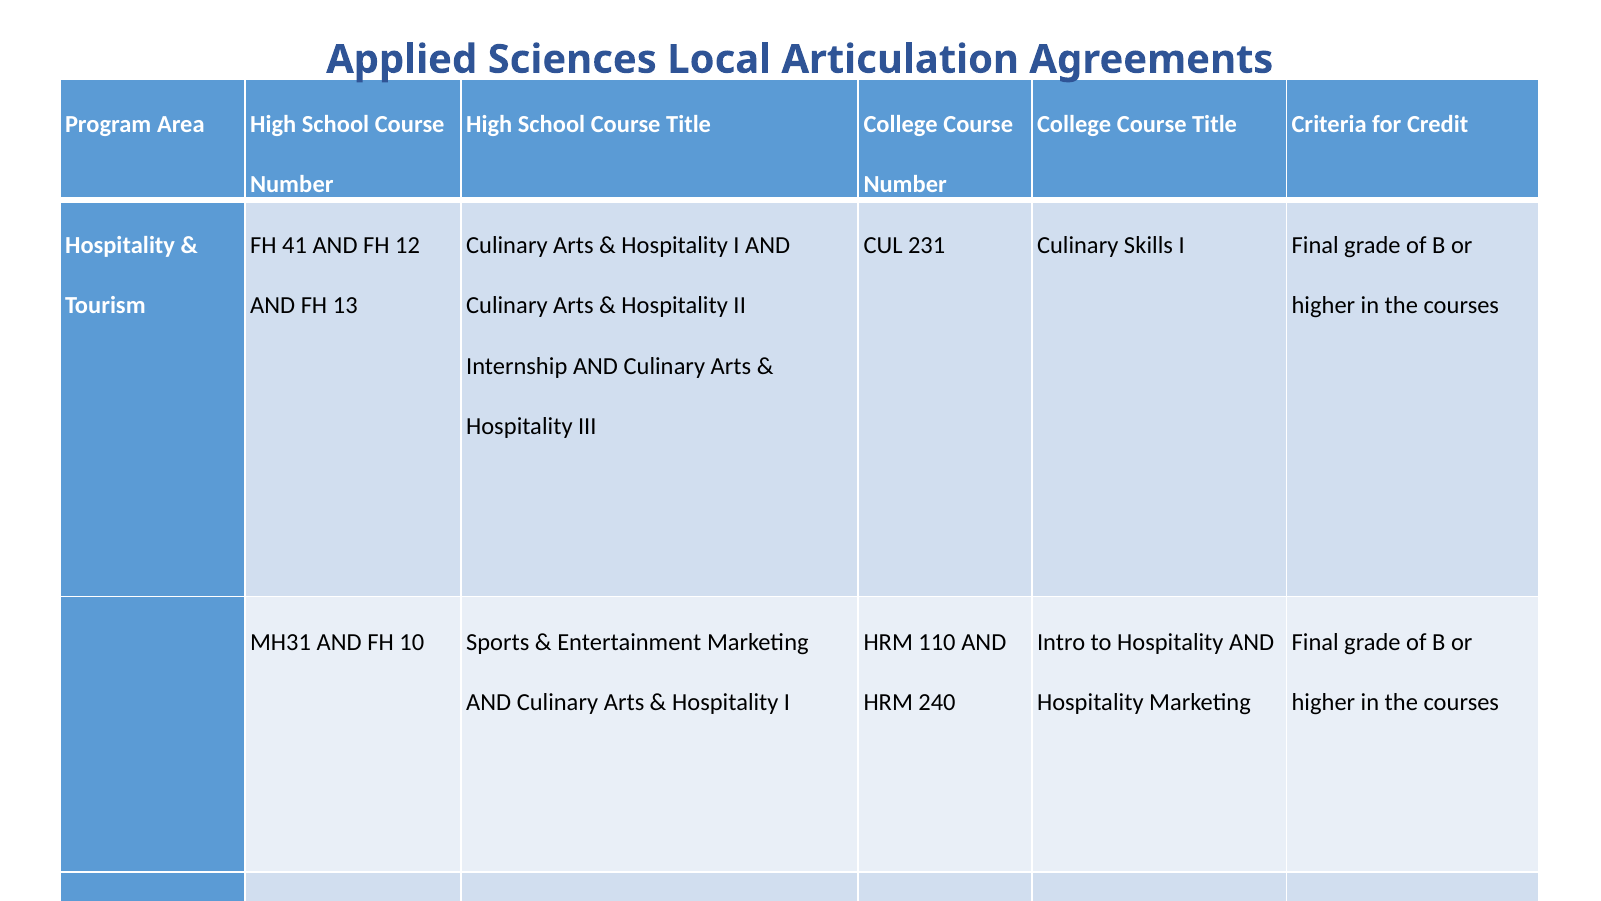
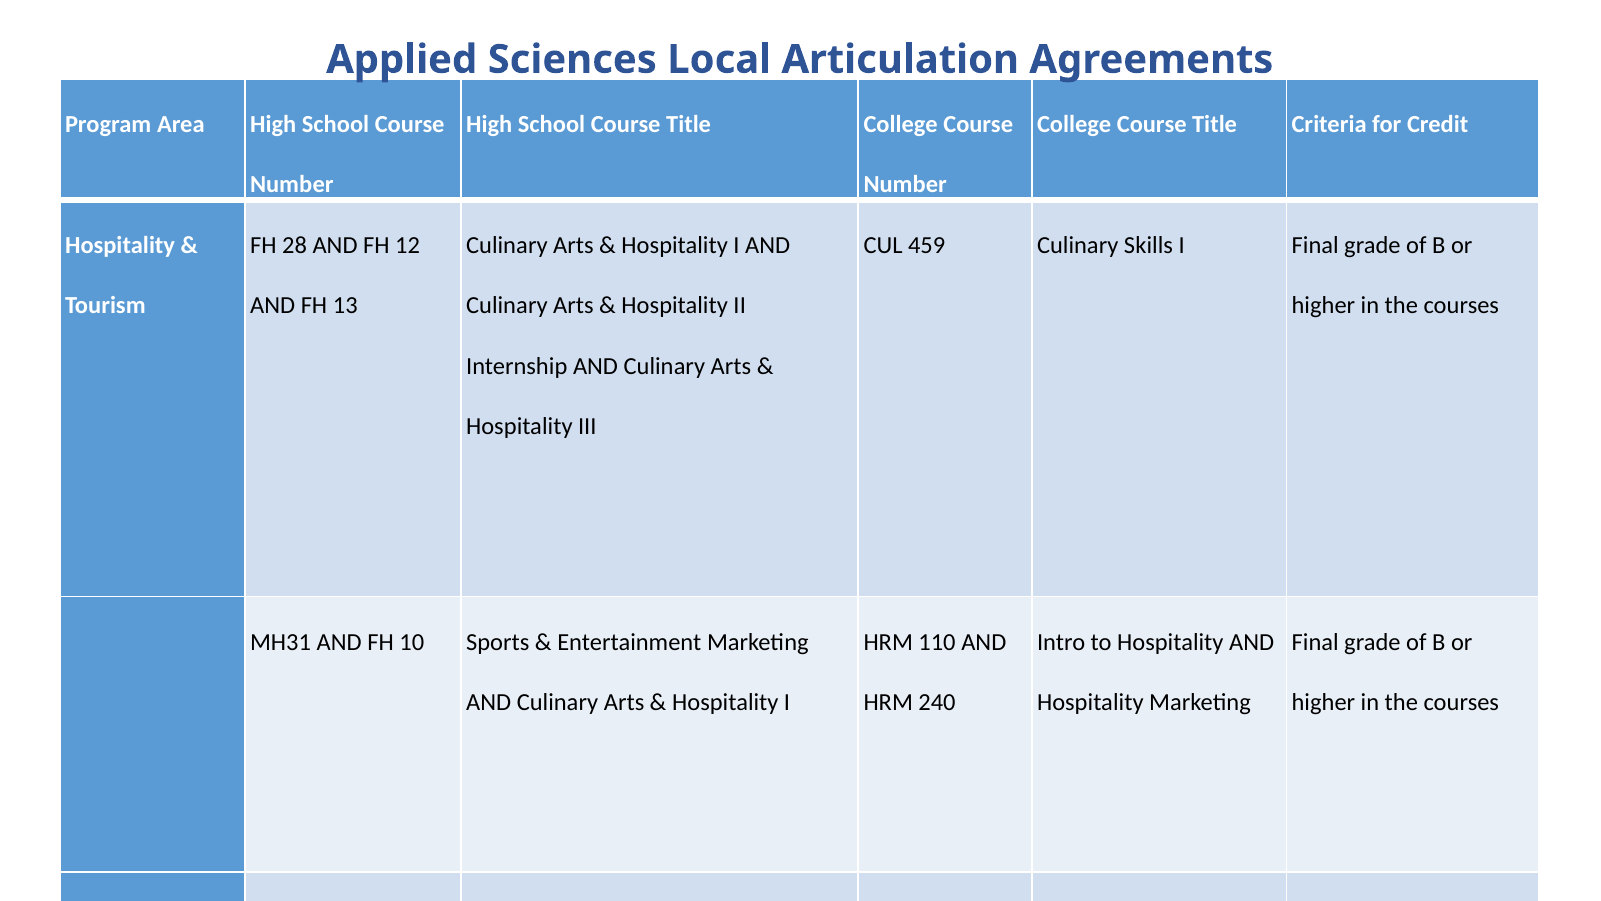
41: 41 -> 28 (295, 245)
231: 231 -> 459 (927, 245)
